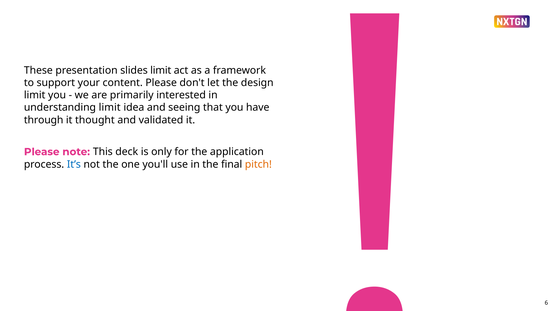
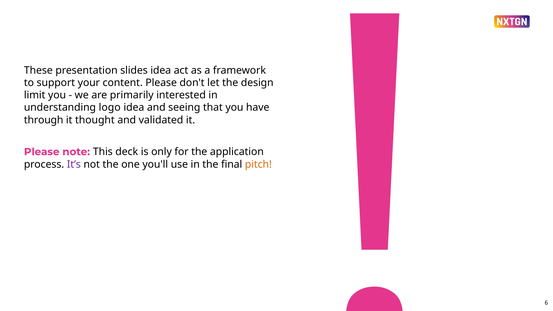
slides limit: limit -> idea (161, 70)
understanding limit: limit -> logo (110, 108)
It’s colour: blue -> purple (74, 164)
